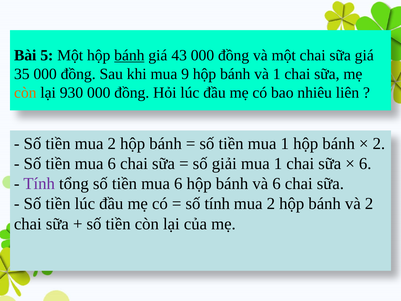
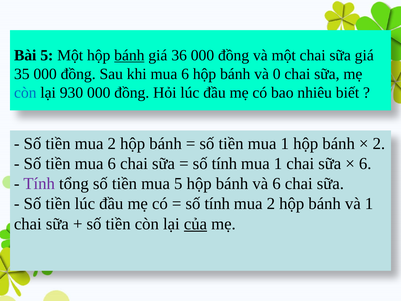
43: 43 -> 36 (179, 55)
khi mua 9: 9 -> 6 (185, 74)
và 1: 1 -> 0 (277, 74)
còn colour: orange -> blue (25, 93)
liên: liên -> biết (347, 93)
giải: giải -> tính (224, 164)
6: 6 -> 5 (178, 184)
và 2: 2 -> 1 (369, 204)
của underline: none -> present (195, 224)
